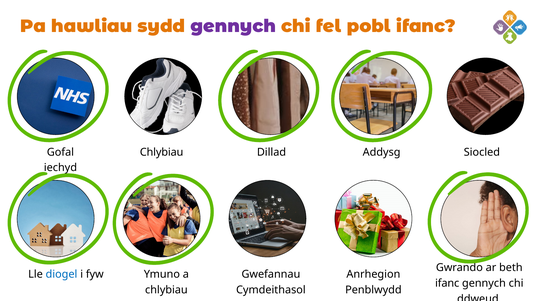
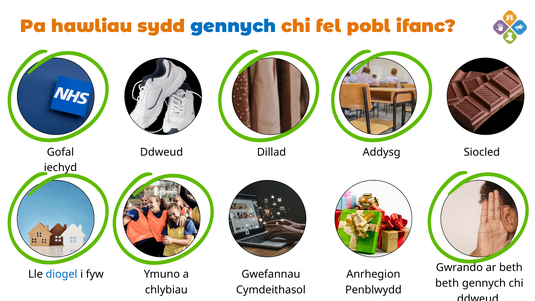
gennych colour: purple -> blue (233, 26)
Chlybiau: Chlybiau -> Ddweud (162, 152)
ifanc: ifanc -> beth (447, 283)
